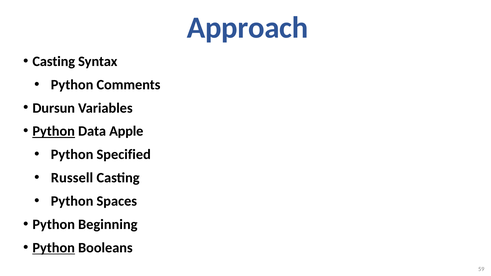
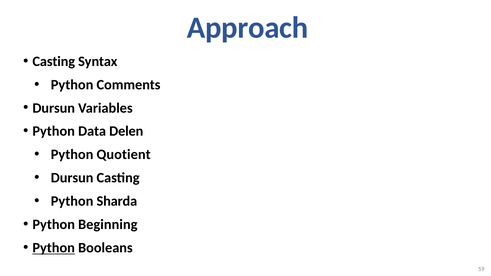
Python underline: present -> none (54, 131)
Apple: Apple -> Delen (126, 131)
Specified: Specified -> Quotient (124, 155)
Russell: Russell -> Dursun (72, 178)
Spaces: Spaces -> Sharda (117, 201)
